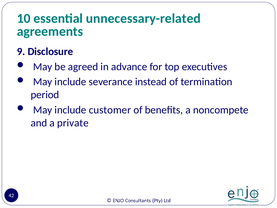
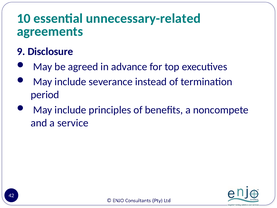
customer: customer -> principles (110, 110)
private: private -> service (73, 123)
